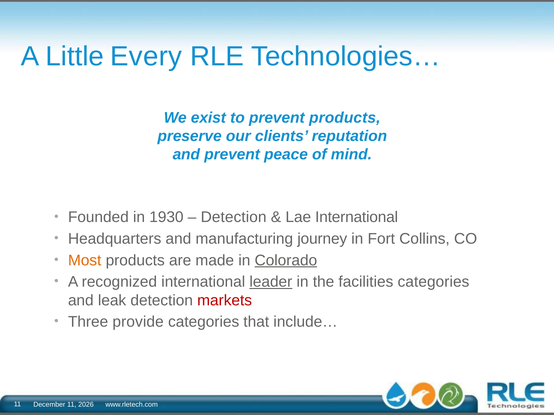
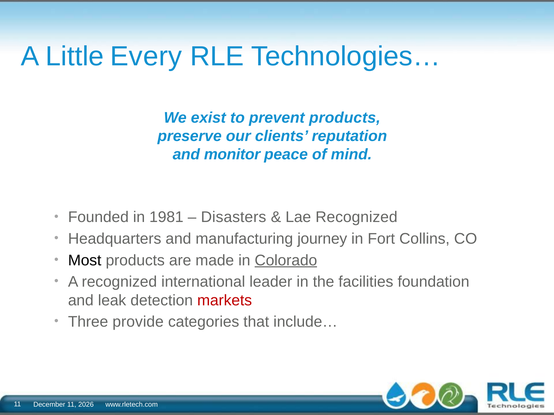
and prevent: prevent -> monitor (232, 155)
1930: 1930 -> 1981 (166, 218)
Detection: Detection -> Disasters (234, 218)
Lae International: International -> Recognized (356, 218)
Most colour: orange -> black (85, 261)
leader underline: present -> none (271, 282)
facilities categories: categories -> foundation (434, 282)
